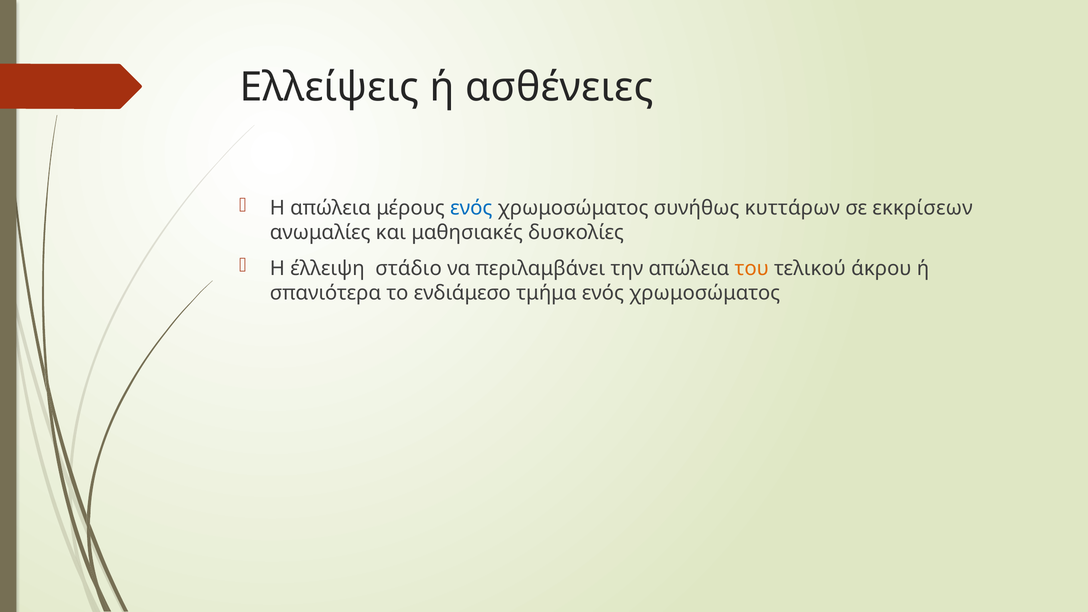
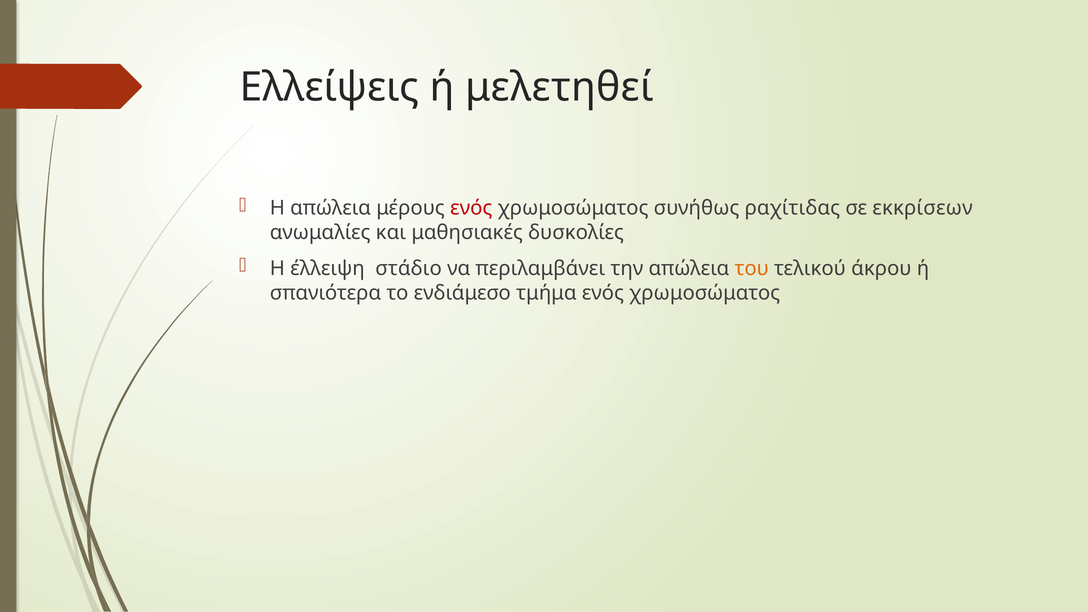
ασθένειες: ασθένειες -> μελετηθεί (559, 87)
ενός colour: blue -> red (471, 208)
κυττάρων: κυττάρων -> ραχίτιδας (792, 208)
